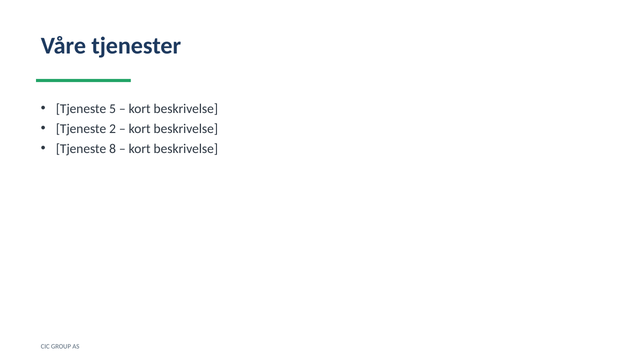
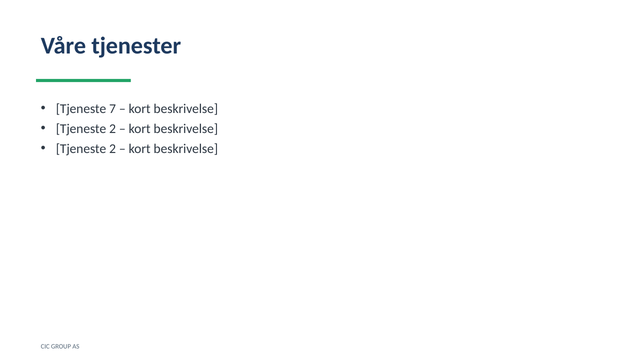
5: 5 -> 7 (113, 109)
8: 8 -> 2 (113, 149)
